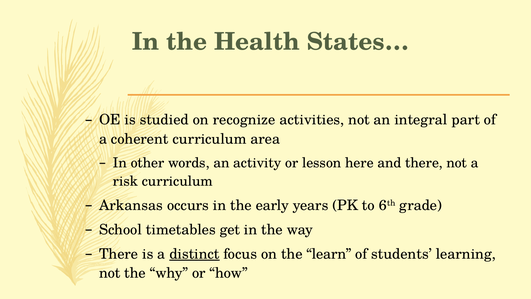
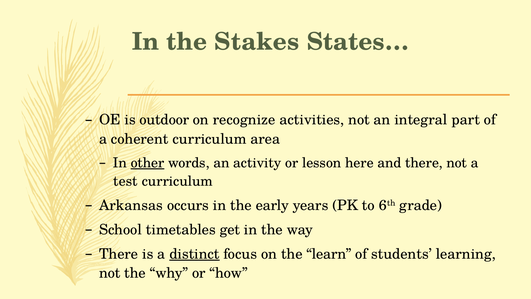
Health: Health -> Stakes (257, 42)
studied: studied -> outdoor (164, 120)
other underline: none -> present (148, 163)
risk: risk -> test (125, 181)
